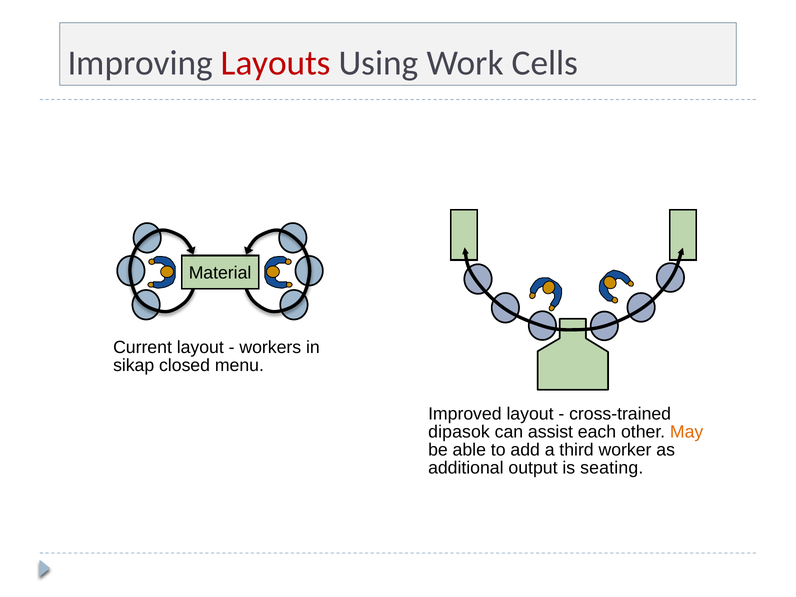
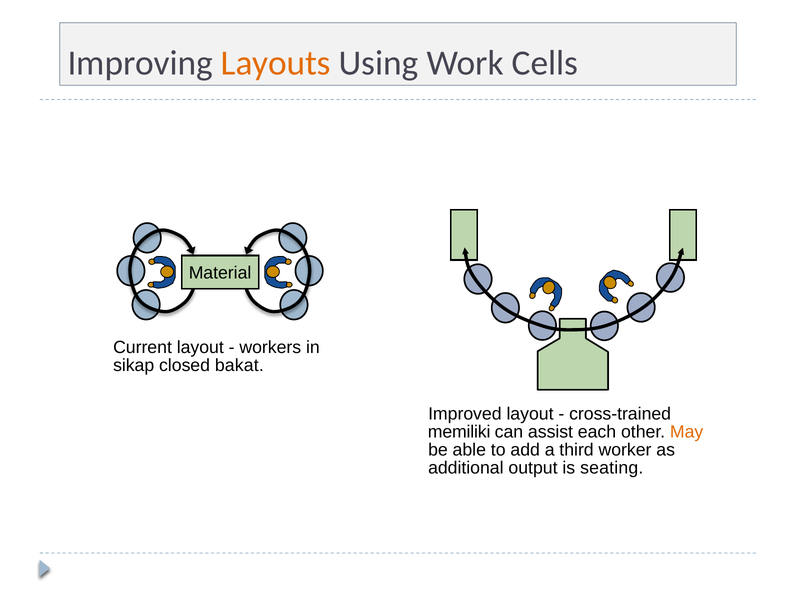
Layouts colour: red -> orange (276, 63)
menu: menu -> bakat (239, 365)
dipasok: dipasok -> memiliki (459, 432)
